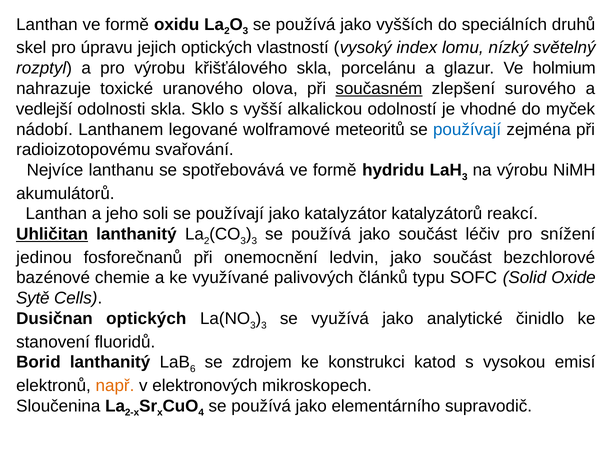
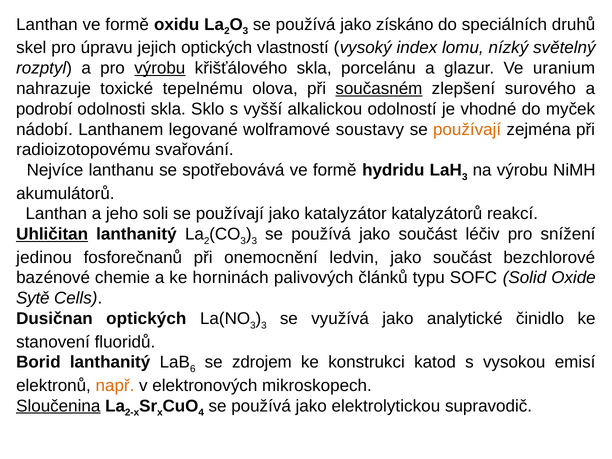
vyšších: vyšších -> získáno (405, 25)
výrobu underline: none -> present (160, 68)
holmium: holmium -> uranium (564, 68)
uranového: uranového -> tepelnému (203, 89)
vedlejší: vedlejší -> podrobí (44, 109)
meteoritů: meteoritů -> soustavy (370, 129)
používají colour: blue -> orange (467, 129)
využívané: využívané -> horninách (231, 278)
Sloučenina underline: none -> present (58, 406)
elementárního: elementárního -> elektrolytickou (386, 406)
